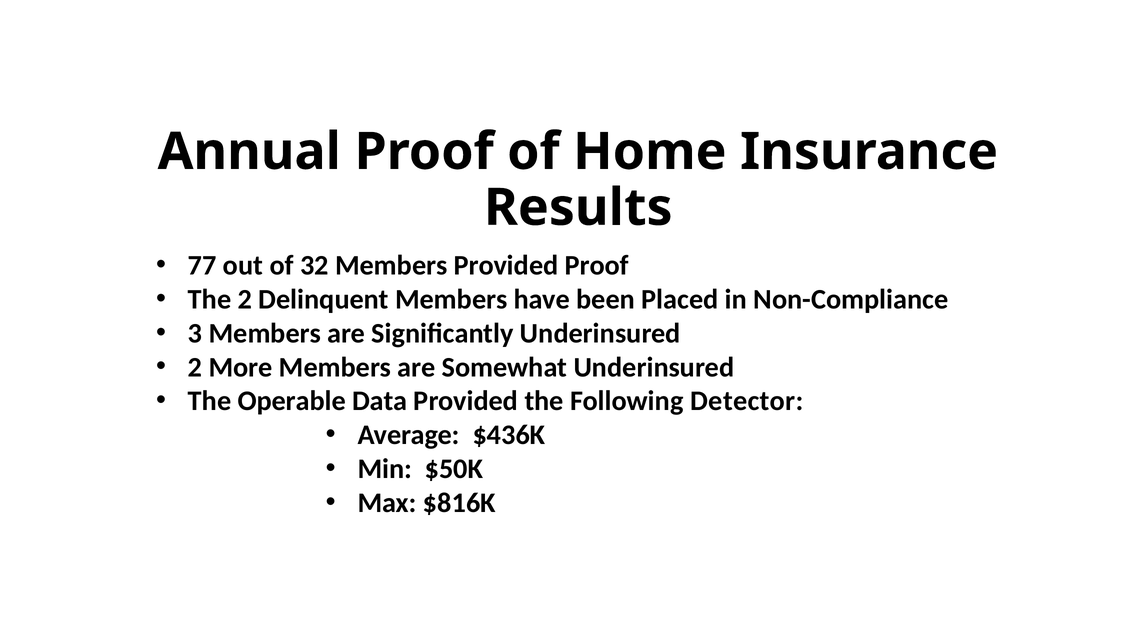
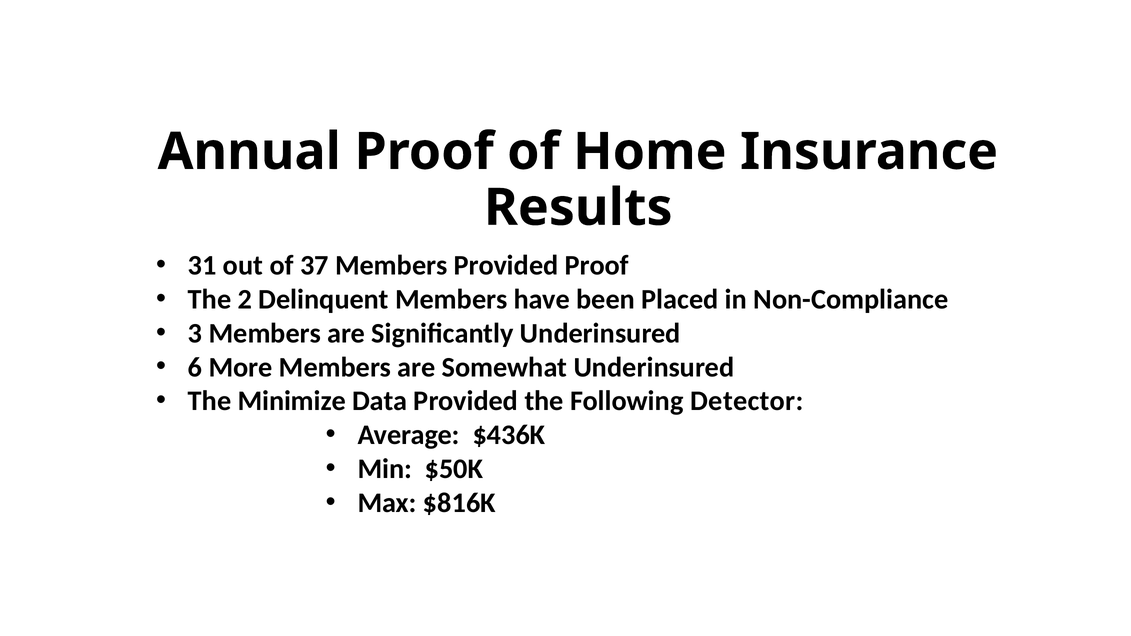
77: 77 -> 31 (202, 266)
32: 32 -> 37 (314, 266)
2: 2 -> 6 (195, 367)
Operable: Operable -> Minimize (292, 401)
